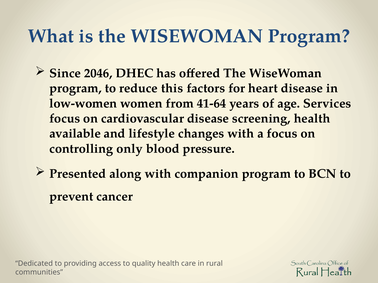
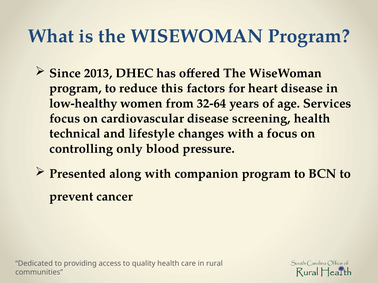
2046: 2046 -> 2013 (98, 73)
low-women: low-women -> low-healthy (83, 104)
41-64: 41-64 -> 32-64 (212, 104)
available: available -> technical (75, 134)
